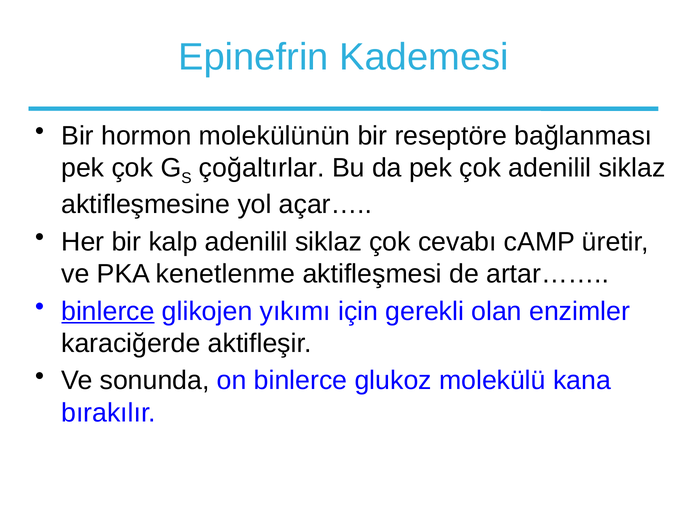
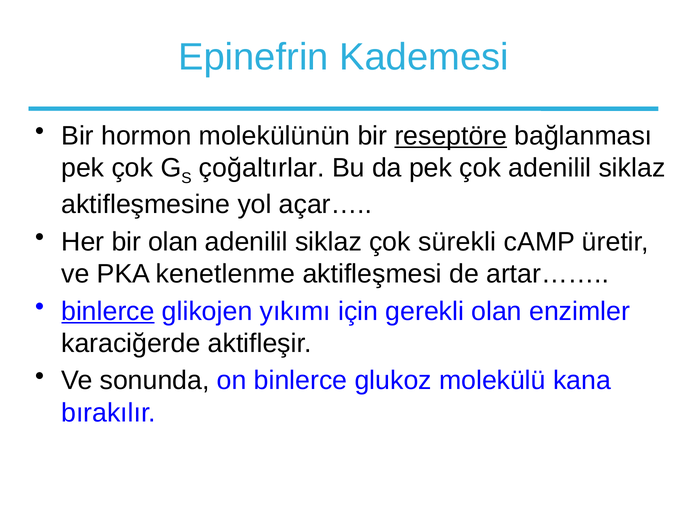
reseptöre underline: none -> present (451, 136)
bir kalp: kalp -> olan (173, 242)
cevabı: cevabı -> sürekli (457, 242)
